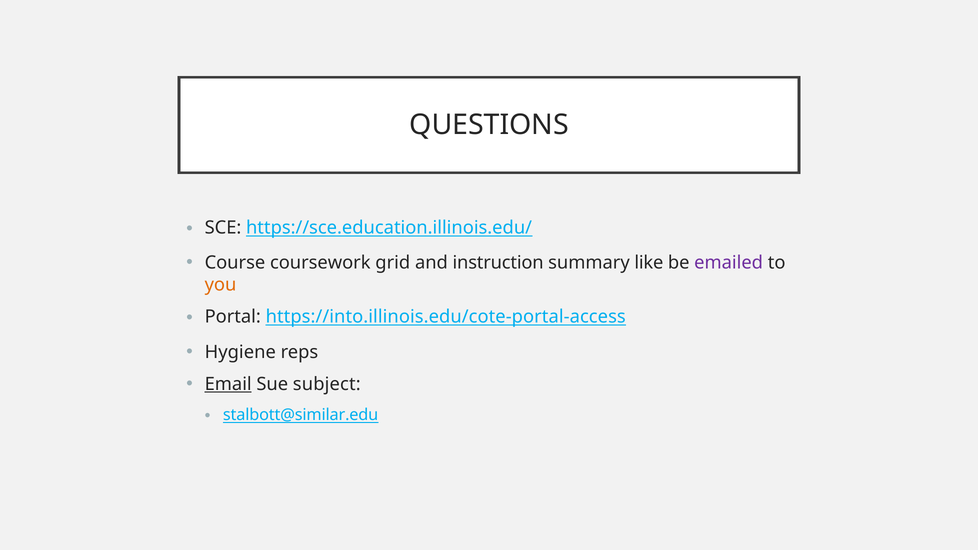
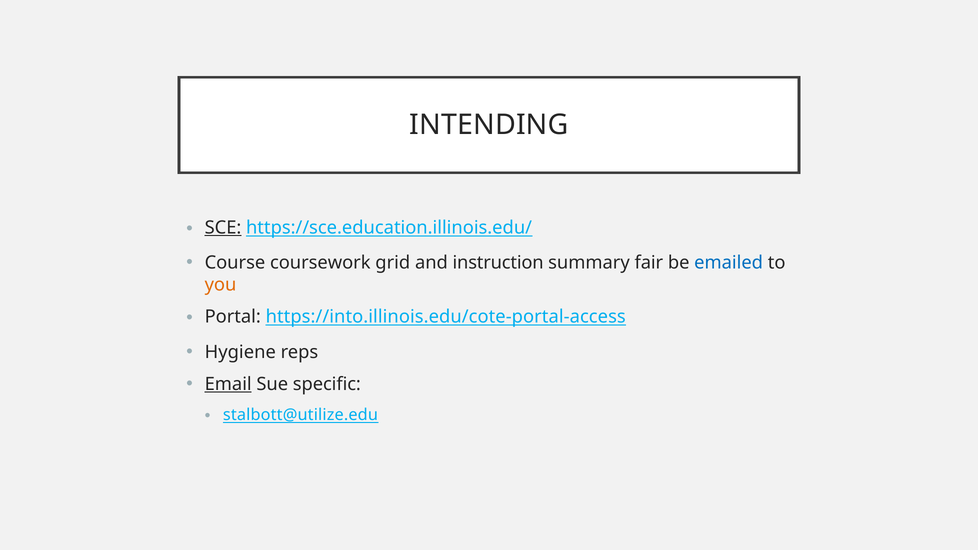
QUESTIONS: QUESTIONS -> INTENDING (489, 125)
SCE underline: none -> present (223, 228)
like: like -> fair (649, 263)
emailed colour: purple -> blue (729, 263)
subject: subject -> specific (327, 384)
stalbott@similar.edu: stalbott@similar.edu -> stalbott@utilize.edu (300, 415)
